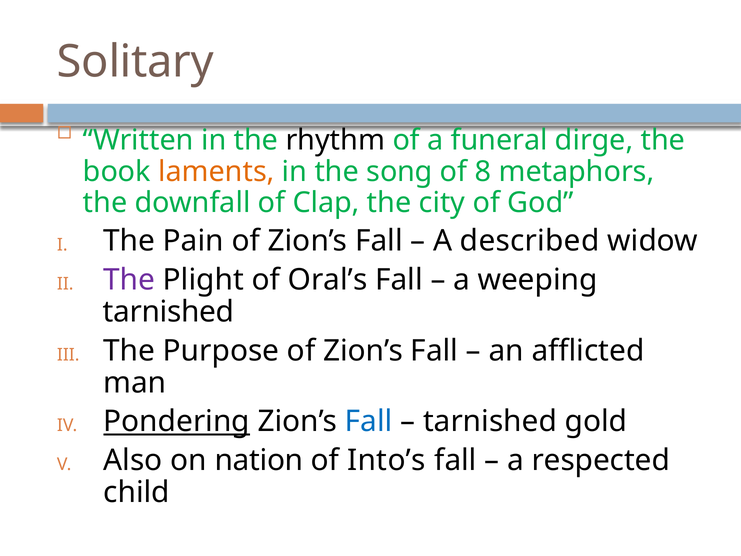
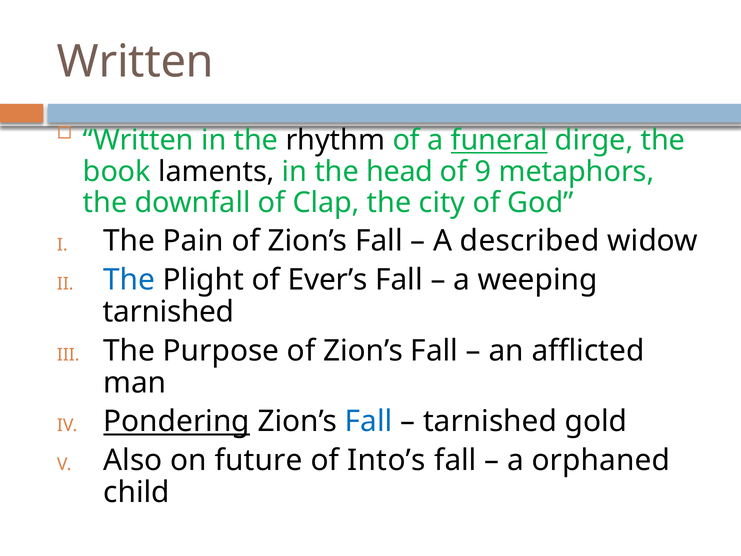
Solitary: Solitary -> Written (135, 62)
funeral underline: none -> present (499, 140)
laments colour: orange -> black (216, 171)
song: song -> head (400, 171)
8: 8 -> 9 (483, 171)
The colour: purple -> blue (129, 280)
Oral’s: Oral’s -> Ever’s (328, 280)
nation: nation -> future (259, 460)
respected: respected -> orphaned (601, 460)
